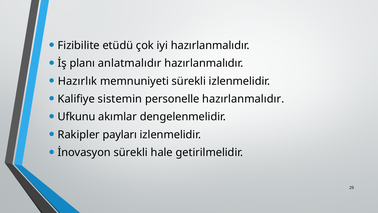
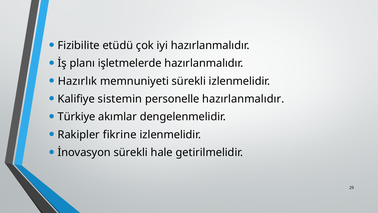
anlatmalıdır: anlatmalıdır -> işletmelerde (130, 63)
Ufkunu: Ufkunu -> Türkiye (77, 117)
payları: payları -> fikrine (120, 134)
